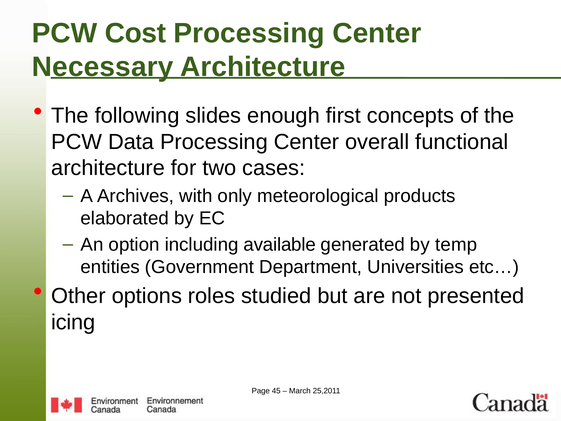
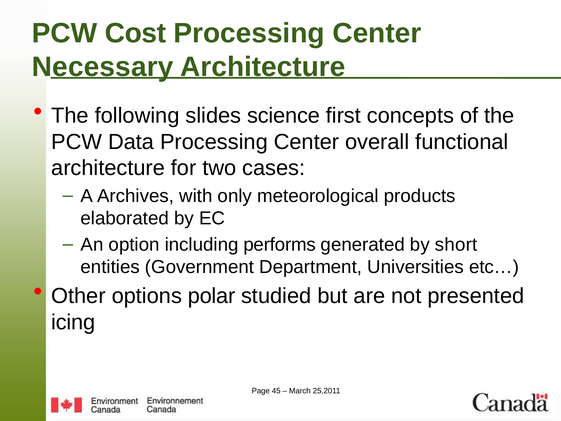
enough: enough -> science (284, 116)
available: available -> performs (280, 244)
temp: temp -> short (456, 244)
roles: roles -> polar (212, 296)
